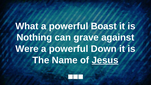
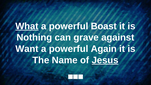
What underline: none -> present (27, 26)
Were: Were -> Want (27, 49)
Down: Down -> Again (104, 49)
